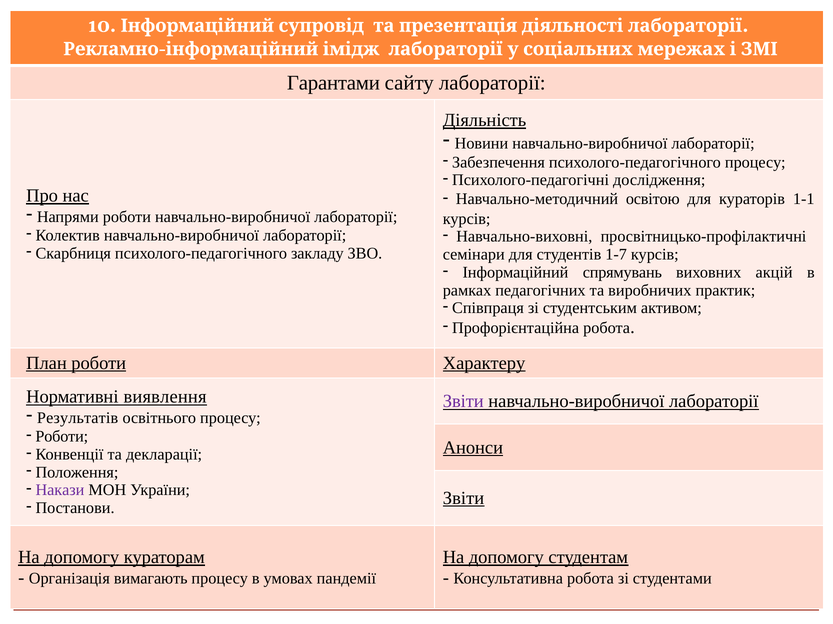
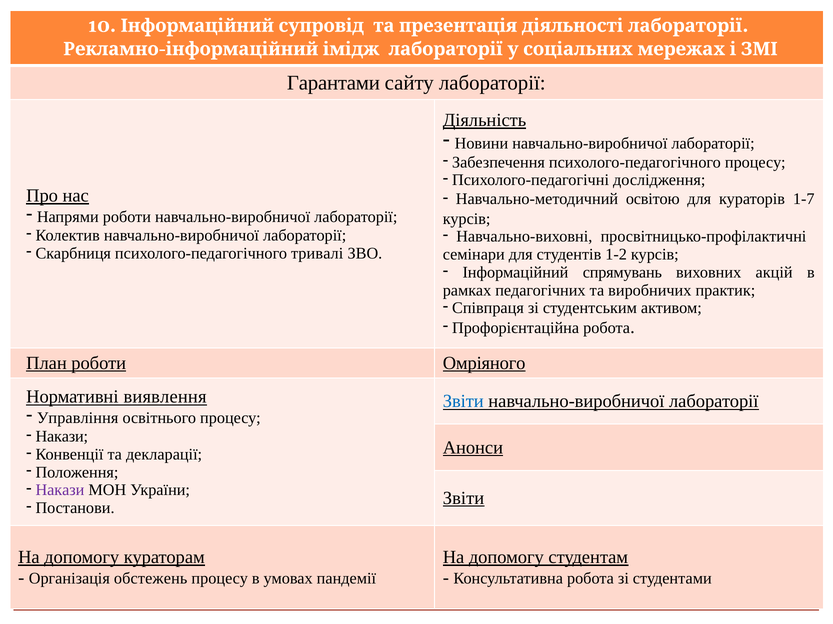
1-1: 1-1 -> 1-7 (804, 199)
закладу: закладу -> тривалі (317, 253)
1-7: 1-7 -> 1-2 (616, 255)
Характеру: Характеру -> Омріяного (484, 363)
Звіти colour: purple -> blue (463, 402)
Результатів: Результатів -> Управління (78, 419)
Роботи: Роботи -> Накази (62, 437)
вимагають: вимагають -> обстежень (151, 579)
